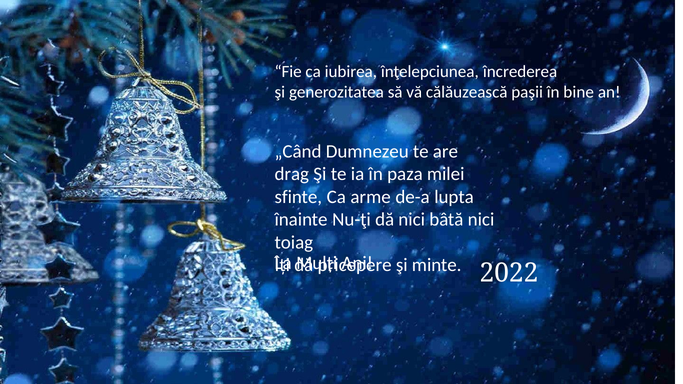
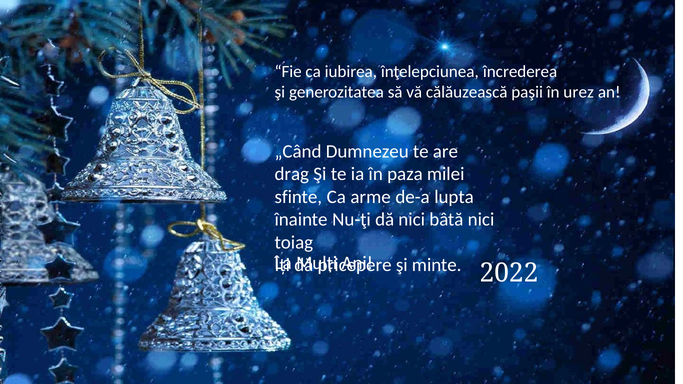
bine: bine -> urez (579, 92)
